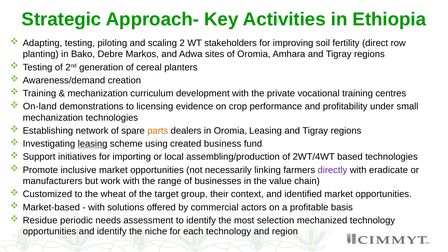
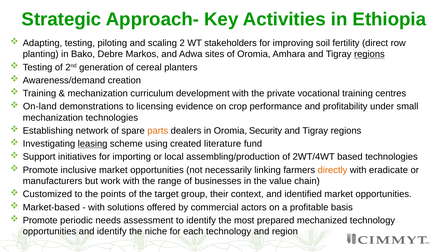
regions underline: none -> present (369, 54)
Oromia Leasing: Leasing -> Security (266, 131)
business: business -> literature (223, 144)
directly colour: purple -> orange (332, 170)
wheat: wheat -> points (113, 194)
Residue: Residue -> Promote (40, 220)
selection: selection -> prepared (276, 220)
